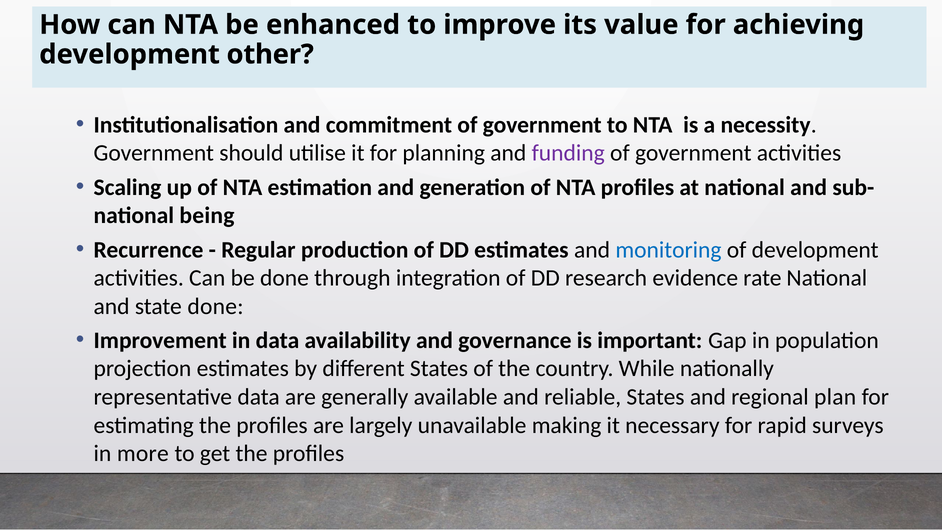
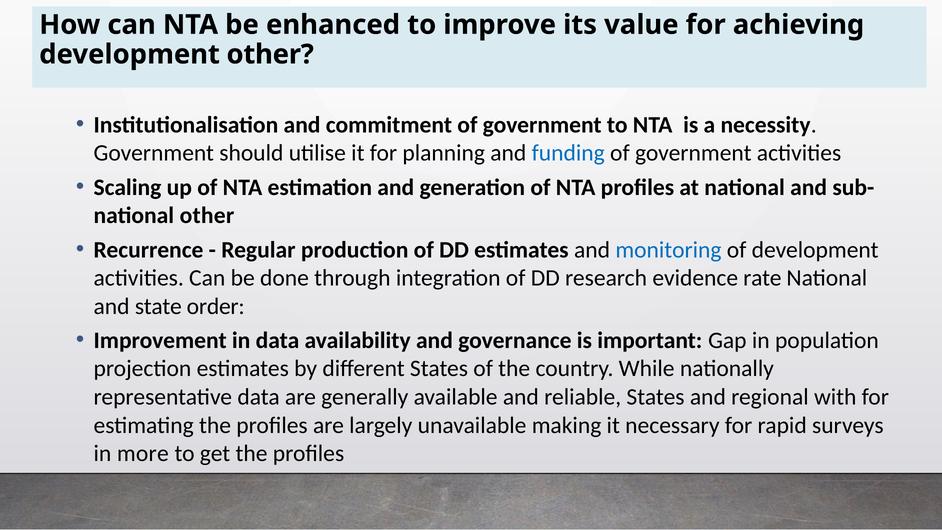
funding colour: purple -> blue (568, 153)
national being: being -> other (207, 216)
state done: done -> order (216, 306)
plan: plan -> with (835, 397)
